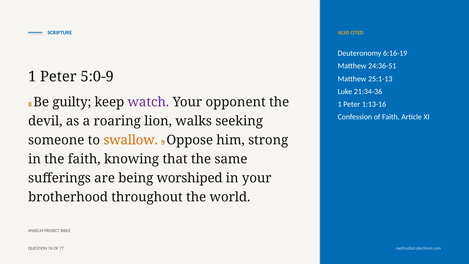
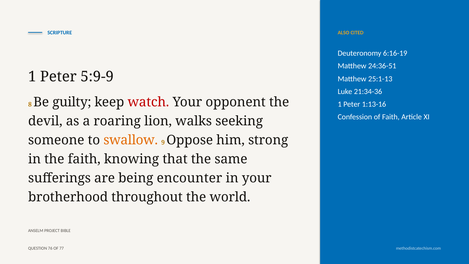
5:0-9: 5:0-9 -> 5:9-9 (97, 76)
watch colour: purple -> red (148, 102)
worshiped: worshiped -> encounter (189, 178)
